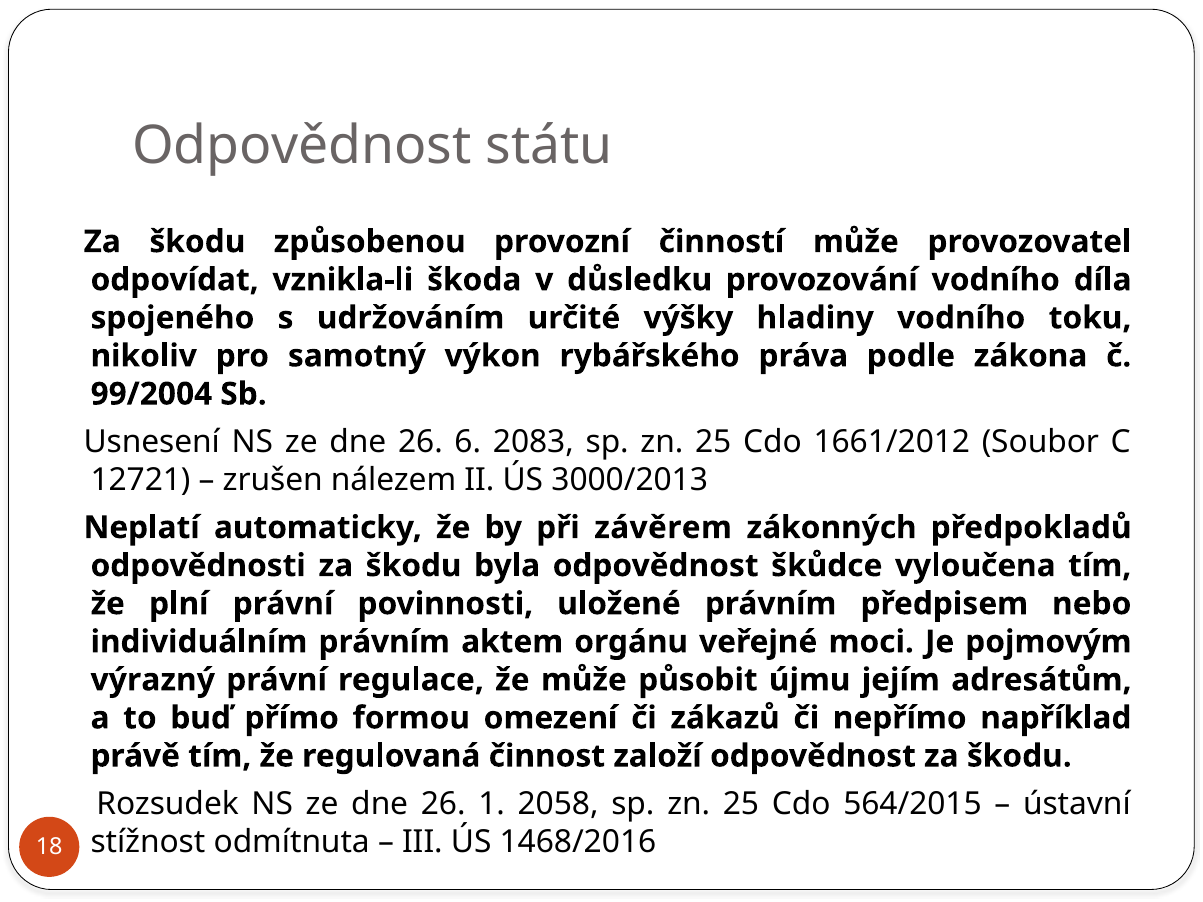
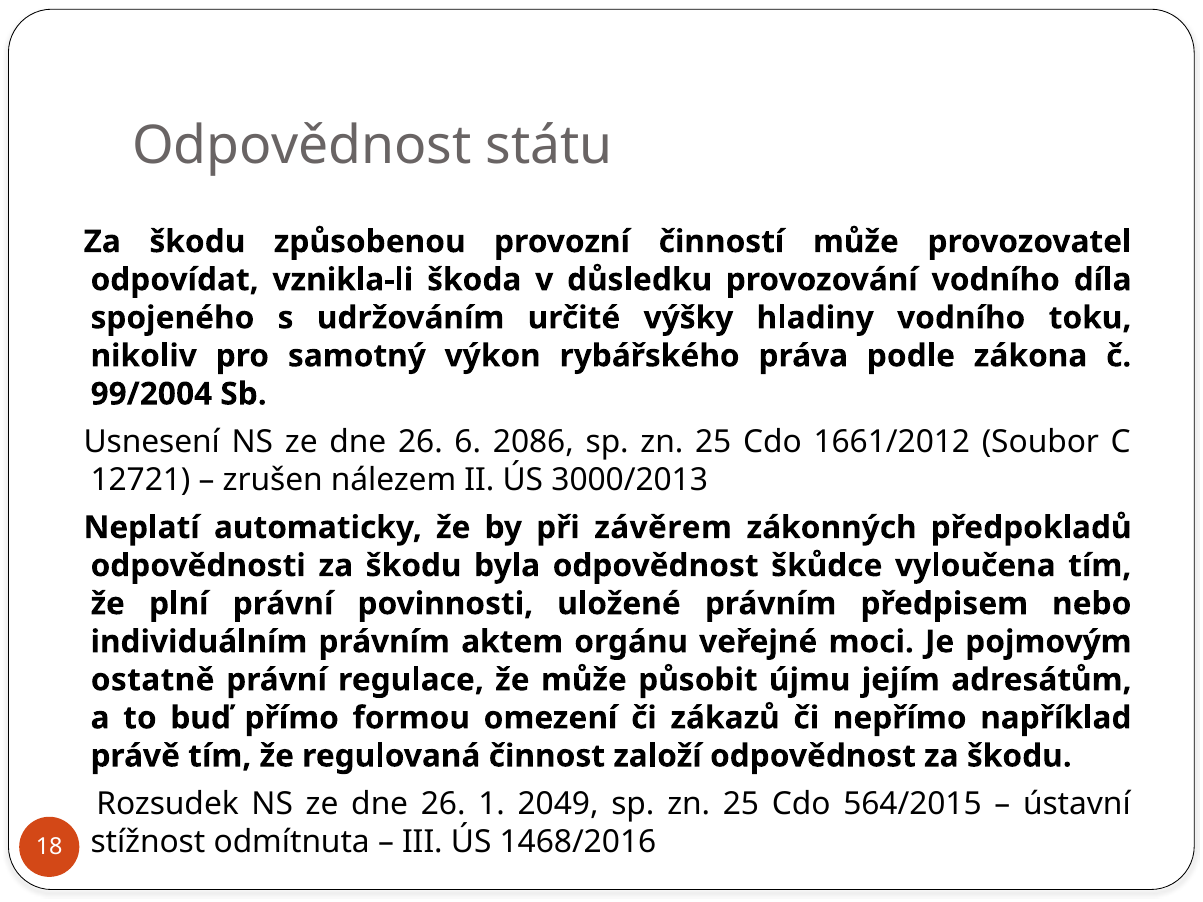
2083: 2083 -> 2086 (533, 442)
výrazný: výrazný -> ostatně (153, 680)
2058: 2058 -> 2049 (558, 804)
